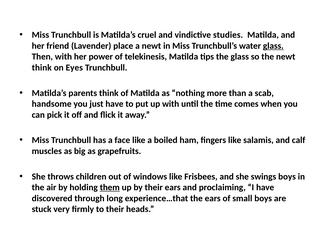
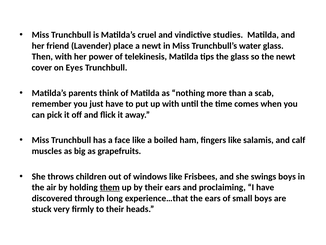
glass underline: present -> none (273, 46)
think: think -> cover (42, 67)
handsome: handsome -> remember (52, 104)
